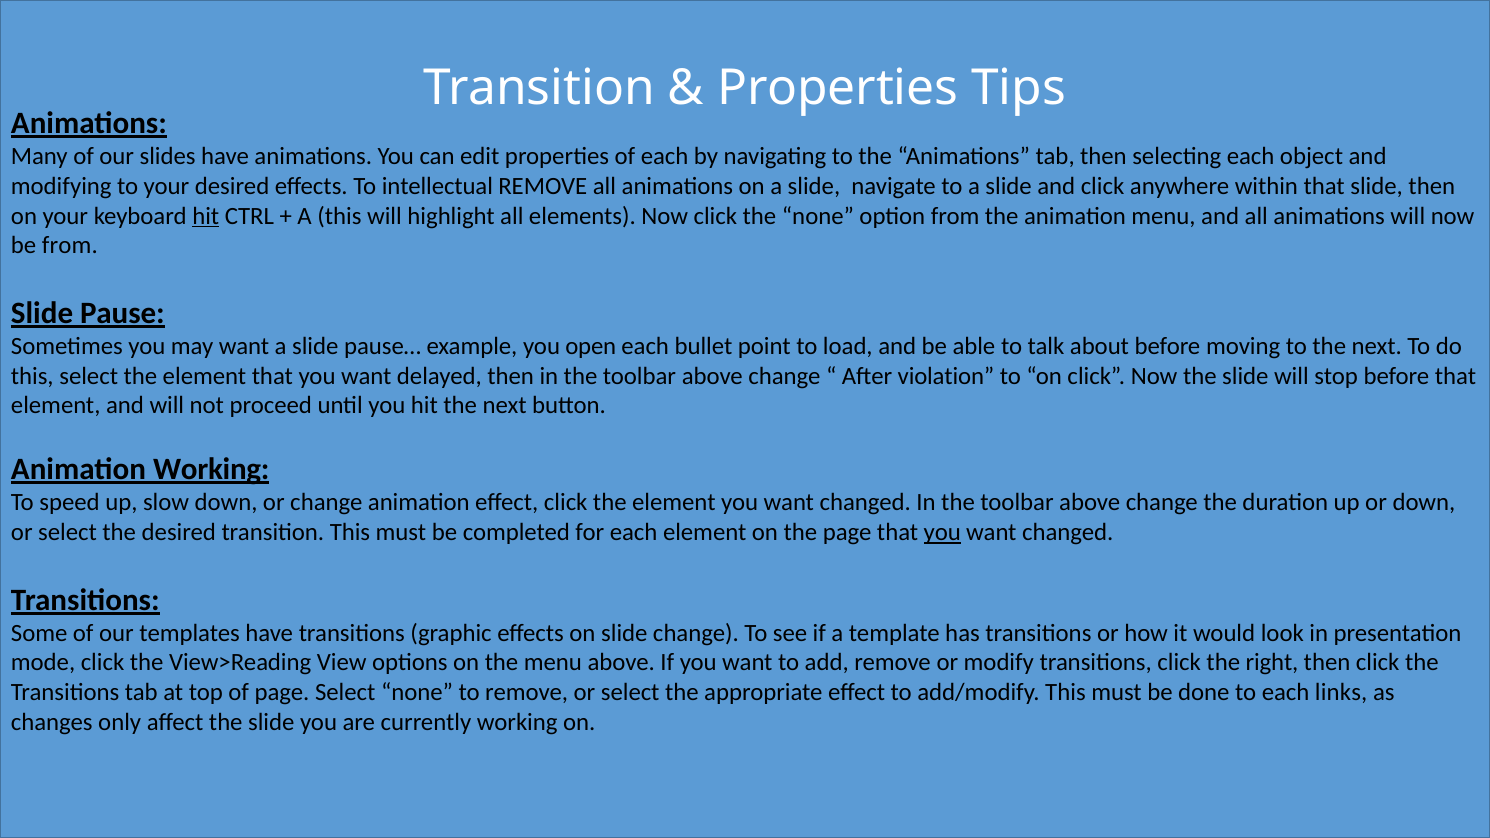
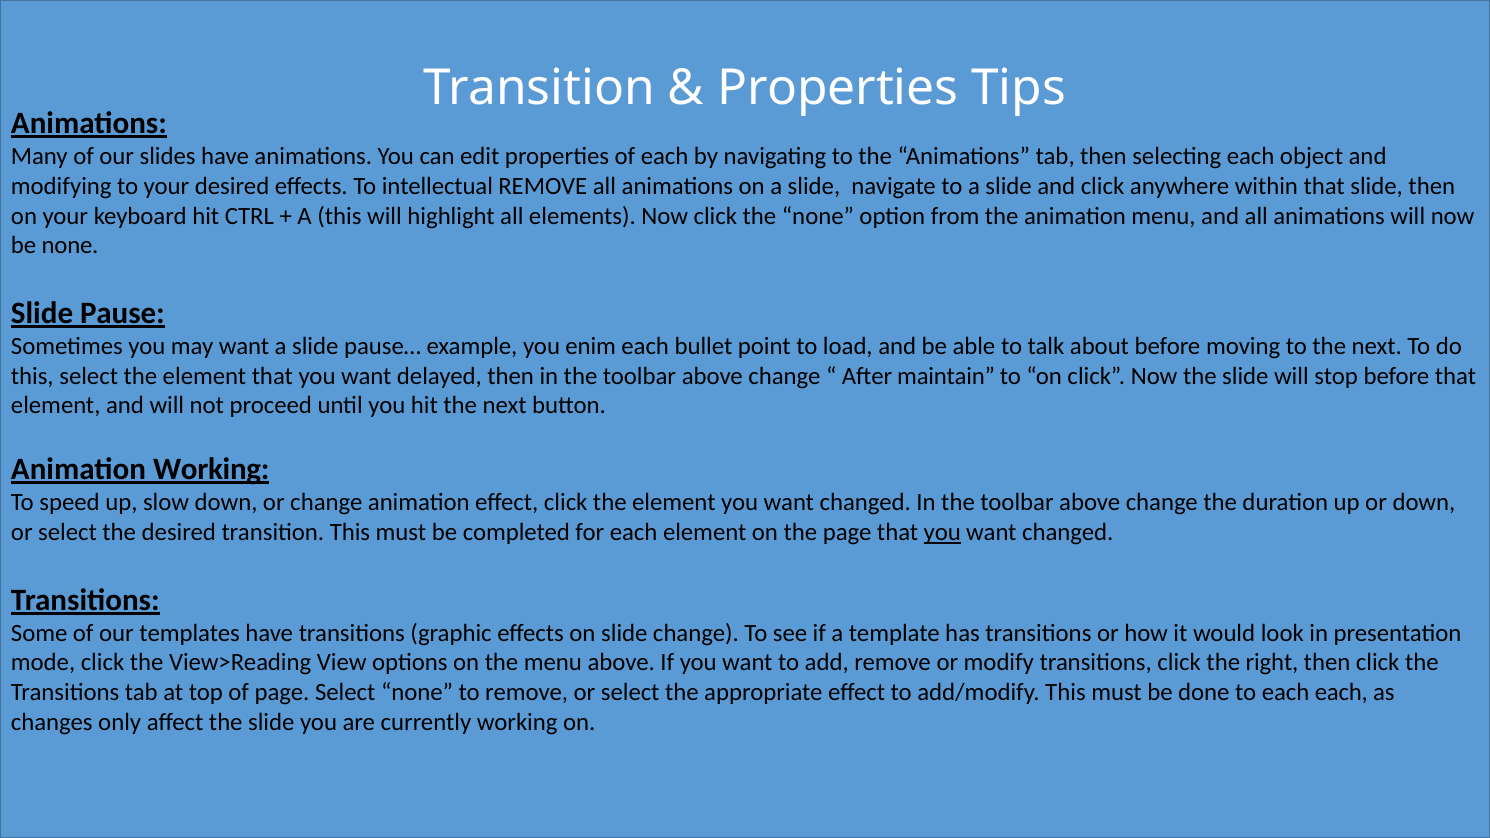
hit underline: present -> none (206, 216)
be from: from -> none (70, 246)
open: open -> enim (591, 346)
violation: violation -> maintain (946, 376)
each links: links -> each (1341, 693)
